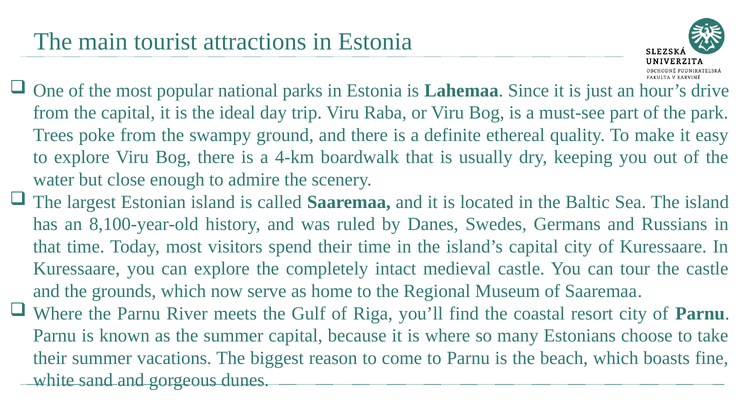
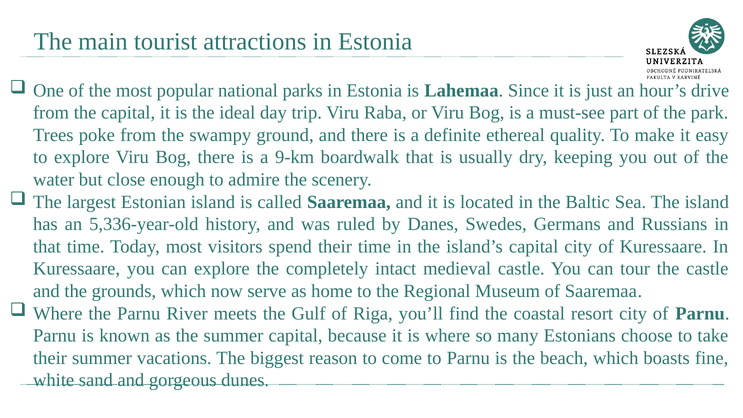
4-km: 4-km -> 9-km (295, 157)
8,100-year-old: 8,100-year-old -> 5,336-year-old (144, 224)
